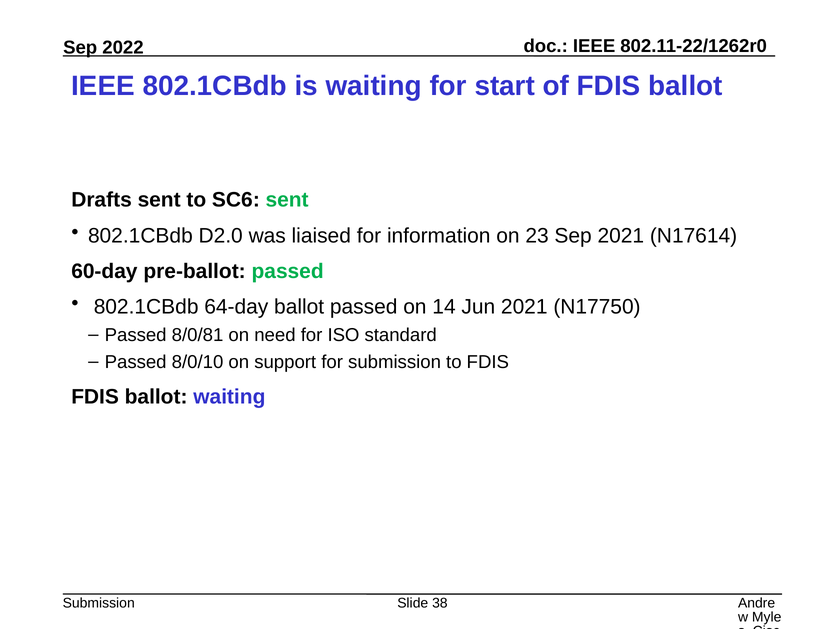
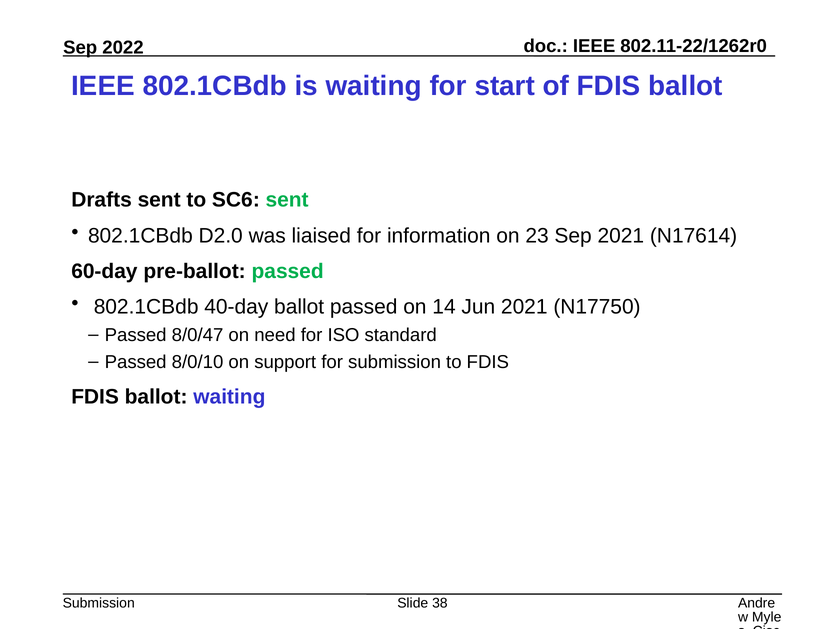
64-day: 64-day -> 40-day (236, 307)
8/0/81: 8/0/81 -> 8/0/47 (198, 335)
